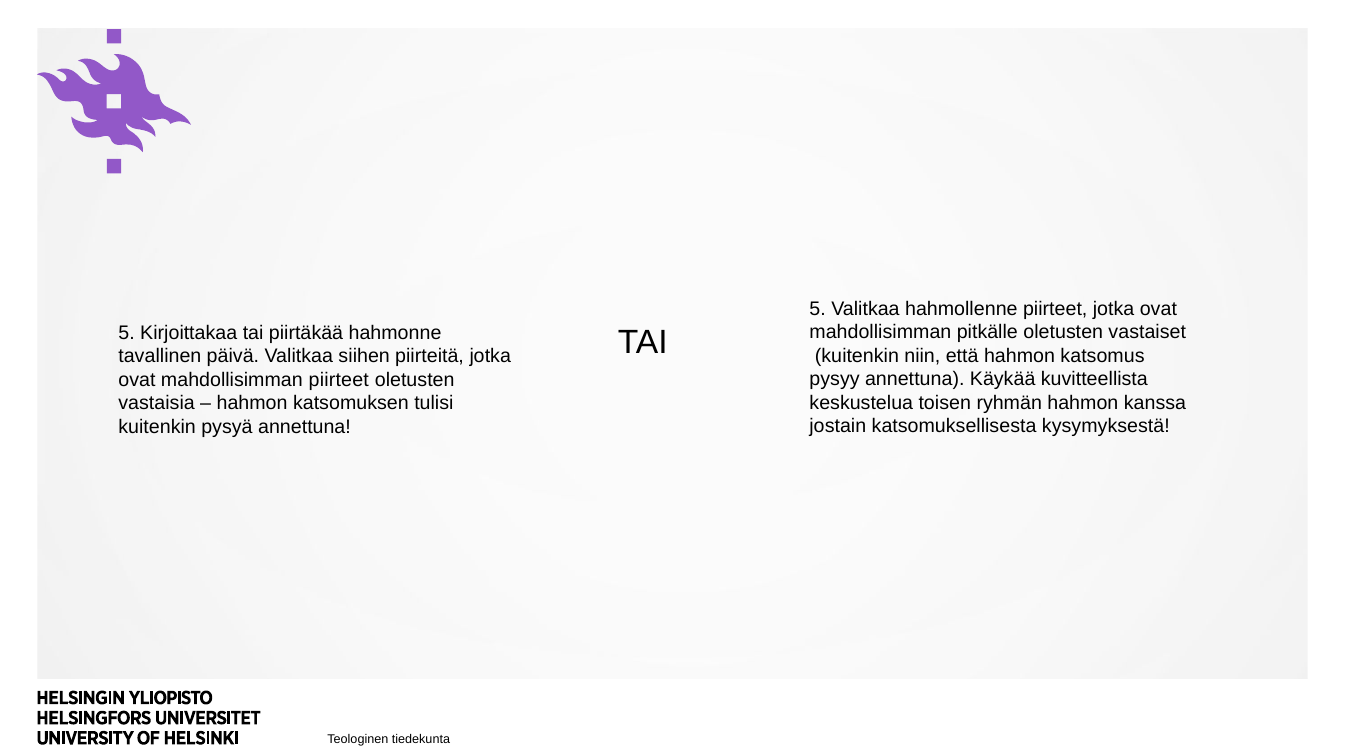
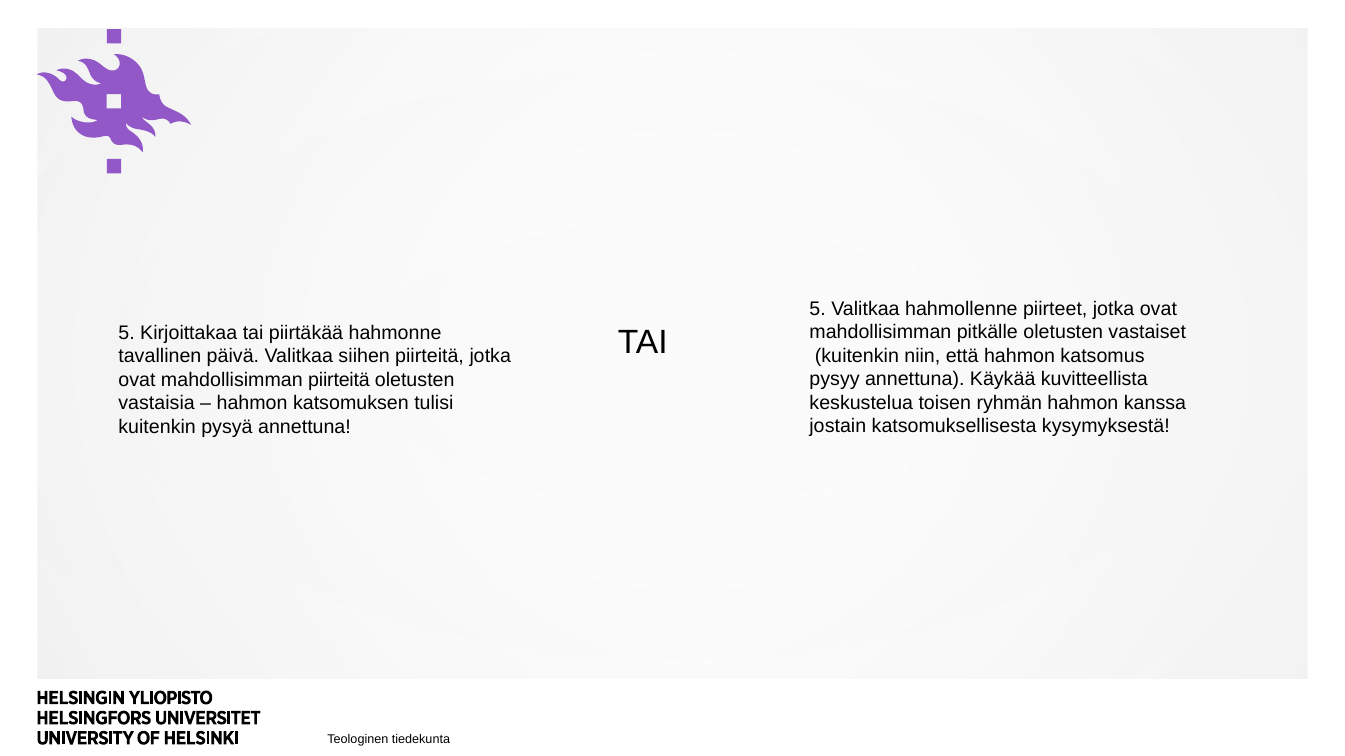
mahdollisimman piirteet: piirteet -> piirteitä (339, 380)
